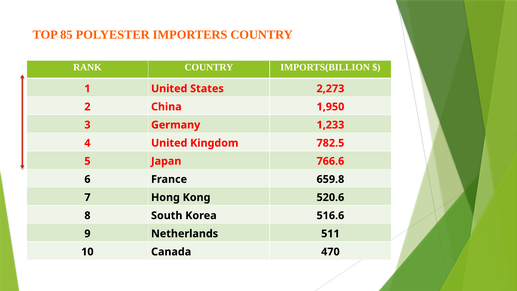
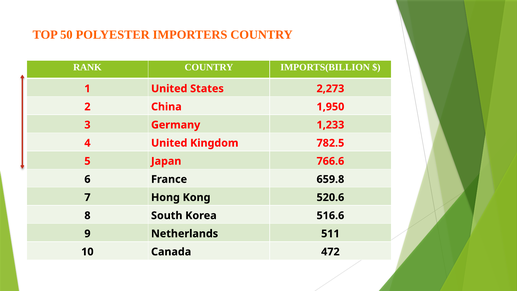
85: 85 -> 50 (66, 35)
470: 470 -> 472 (330, 252)
